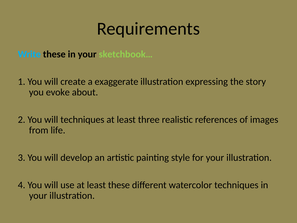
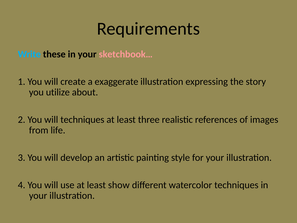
sketchbook… colour: light green -> pink (126, 54)
evoke: evoke -> utilize (58, 92)
least these: these -> show (119, 185)
